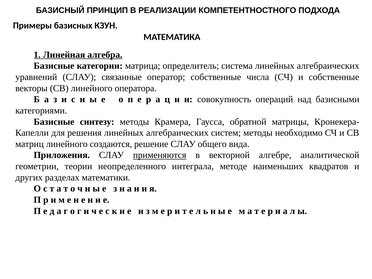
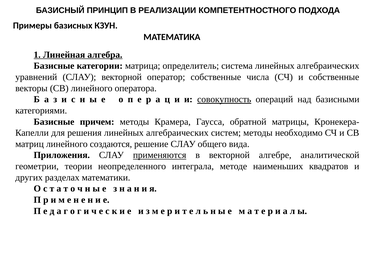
СЛАУ связанные: связанные -> векторной (122, 77)
совокупность underline: none -> present (224, 99)
синтезу: синтезу -> причем (97, 122)
